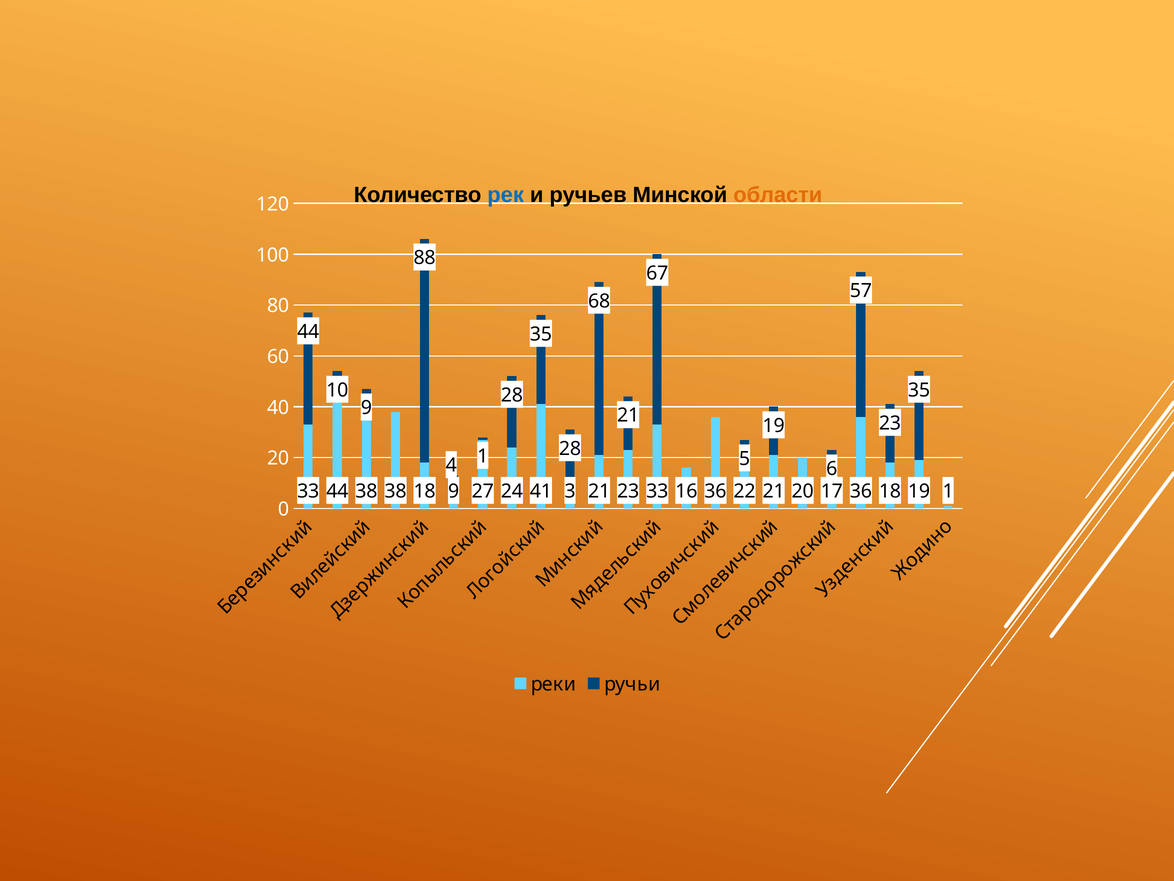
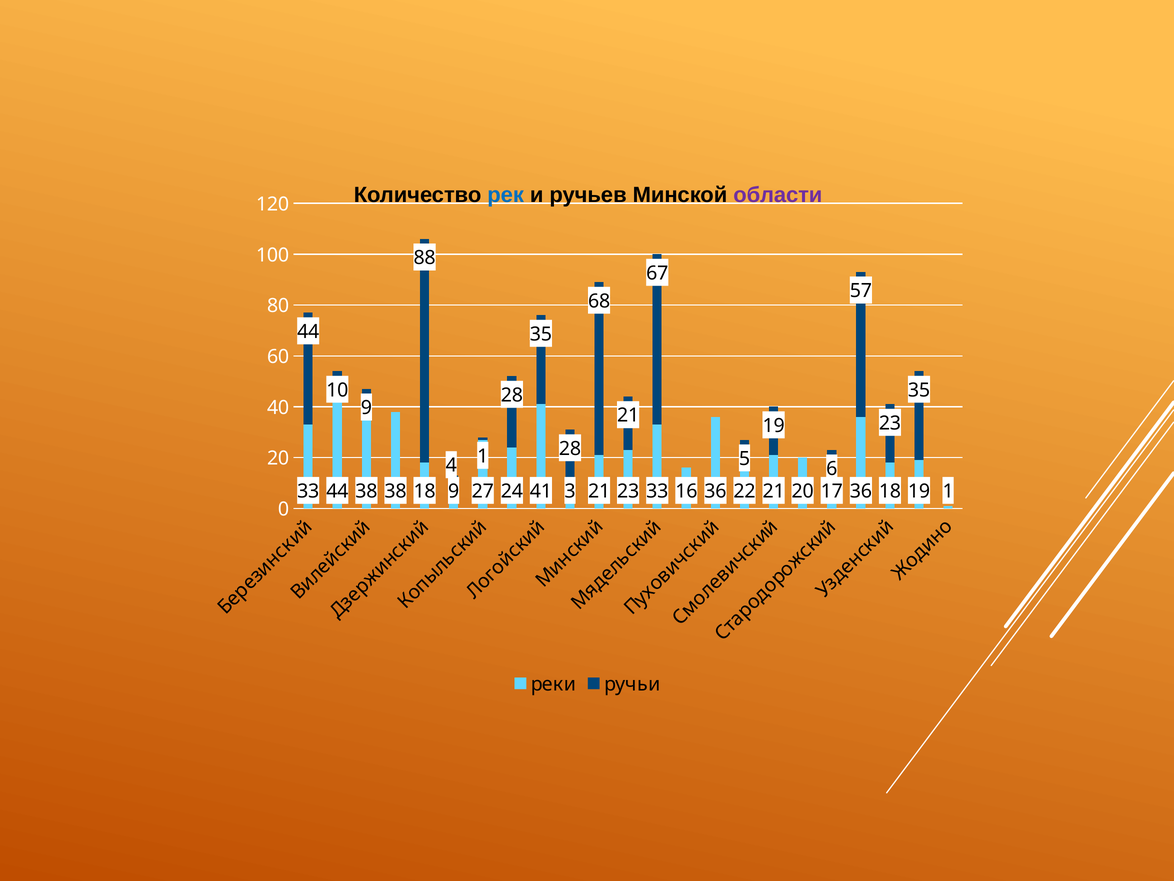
области colour: orange -> purple (778, 195)
